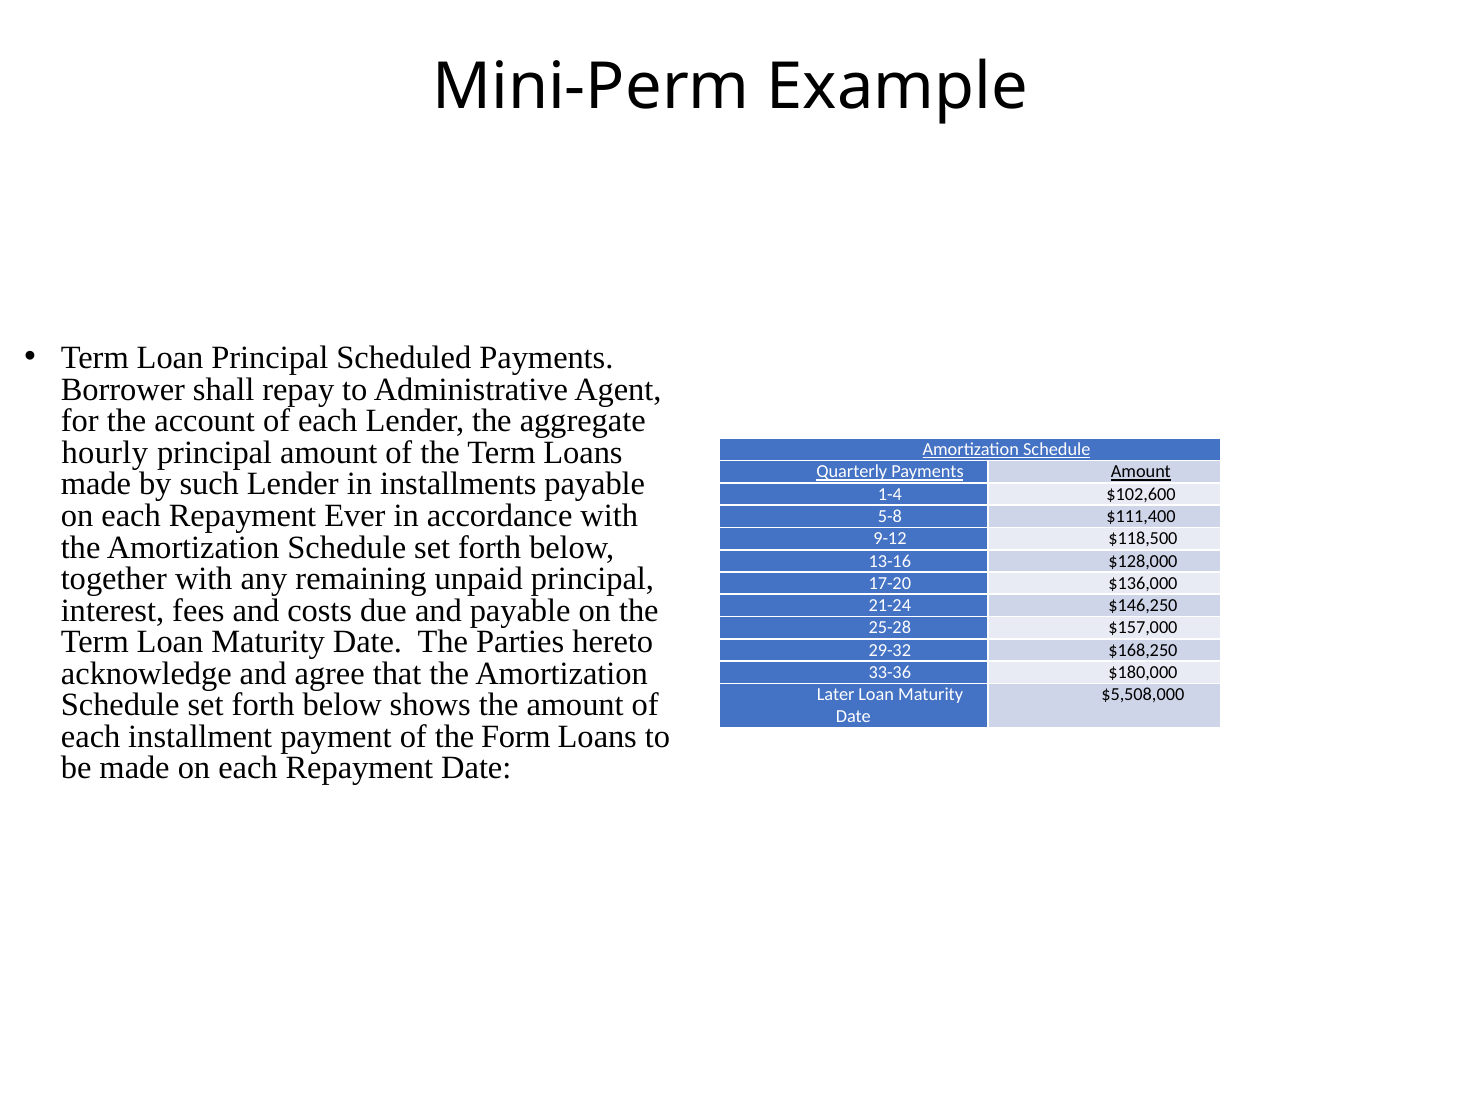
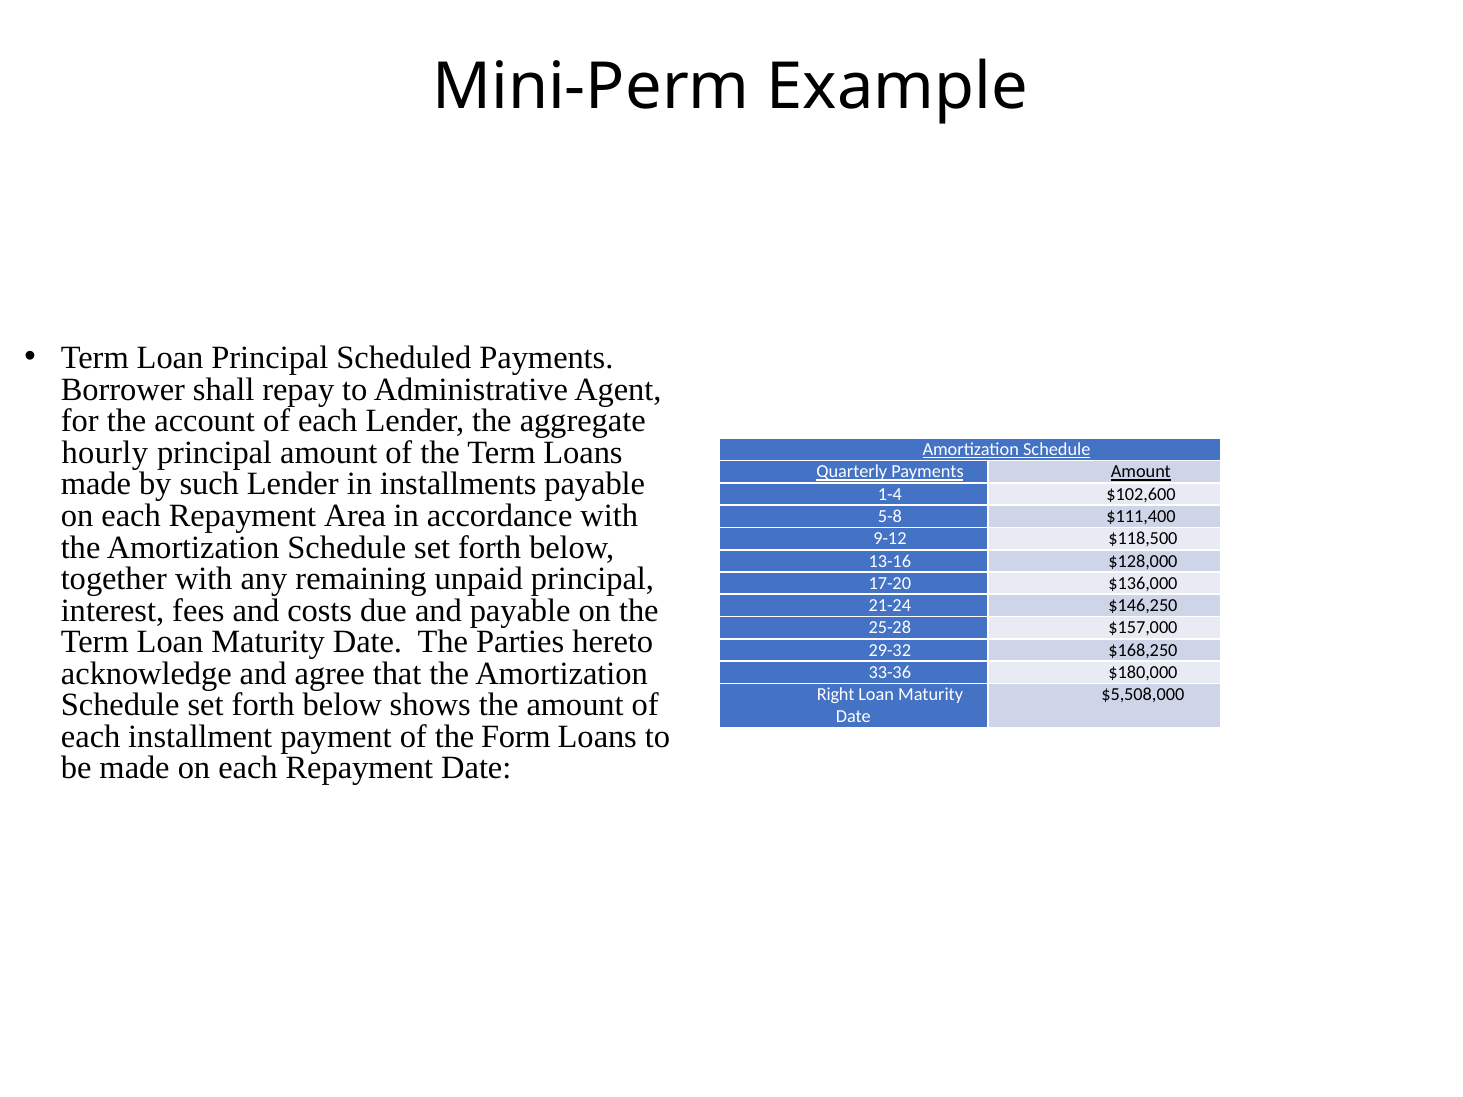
Ever: Ever -> Area (355, 516)
Later: Later -> Right (836, 695)
